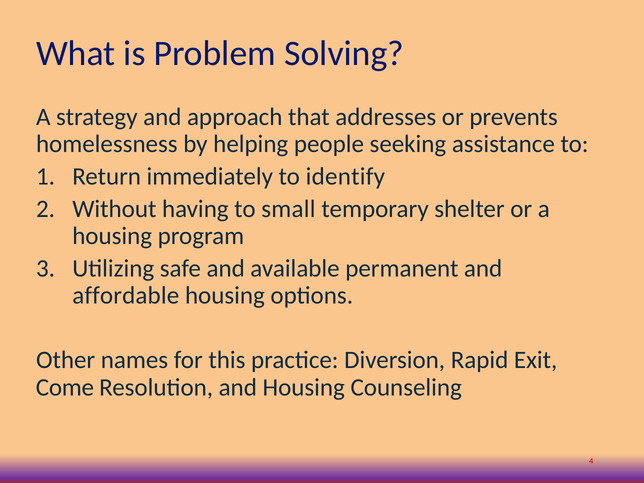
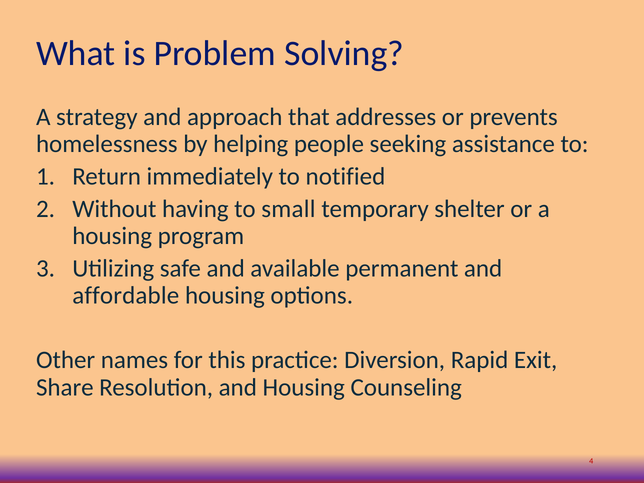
identify: identify -> notified (345, 176)
Come: Come -> Share (65, 387)
